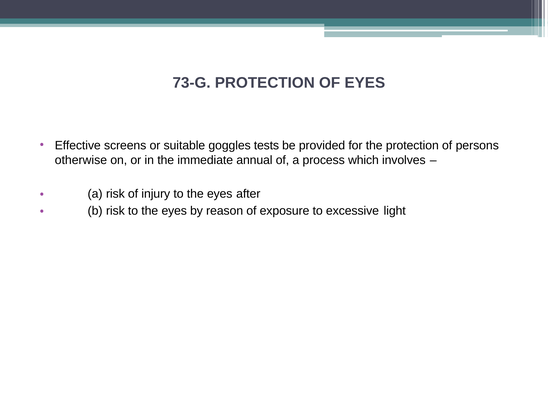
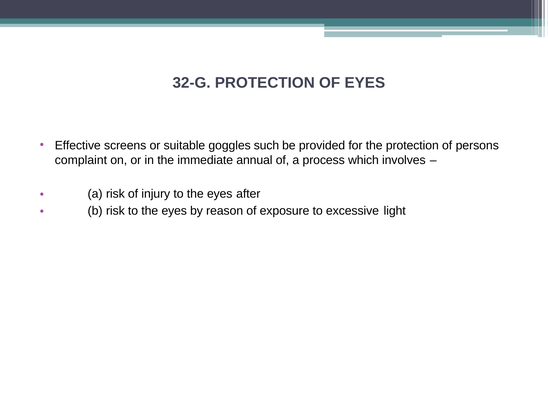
73-G: 73-G -> 32-G (192, 83)
tests: tests -> such (266, 145)
otherwise: otherwise -> complaint (81, 160)
